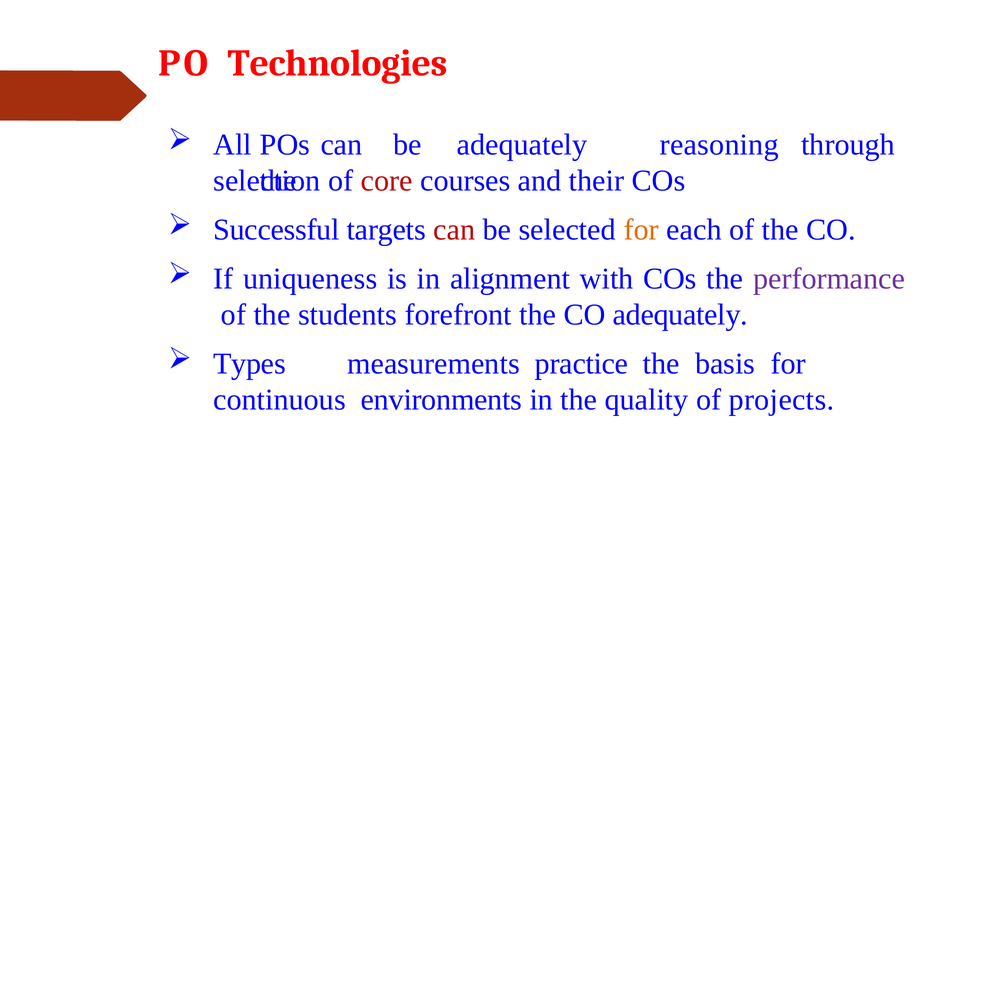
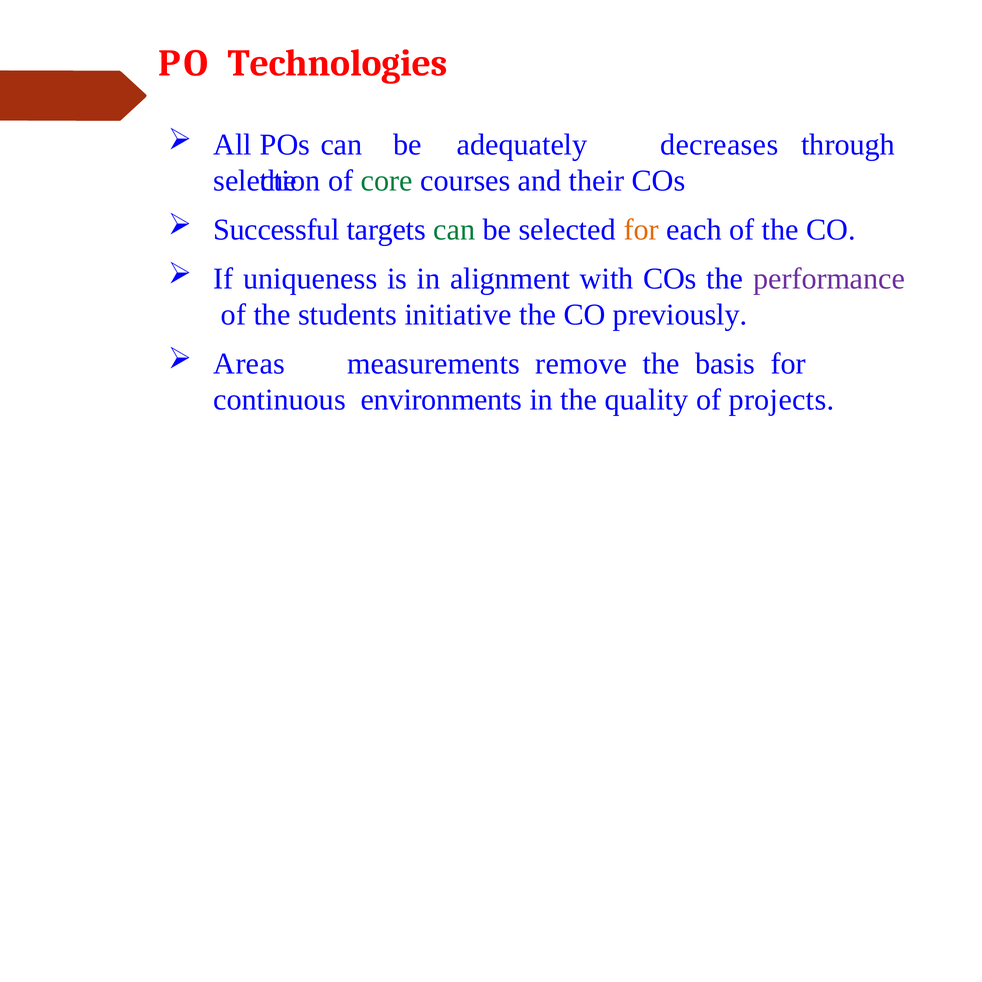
reasoning: reasoning -> decreases (719, 145)
core colour: red -> green (387, 181)
can colour: red -> green (454, 230)
forefront: forefront -> initiative (458, 315)
CO adequately: adequately -> previously (680, 315)
Types: Types -> Areas (249, 364)
practice: practice -> remove (581, 364)
